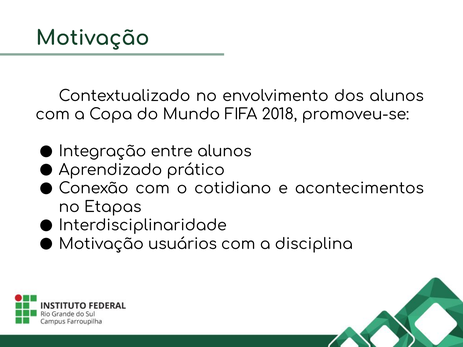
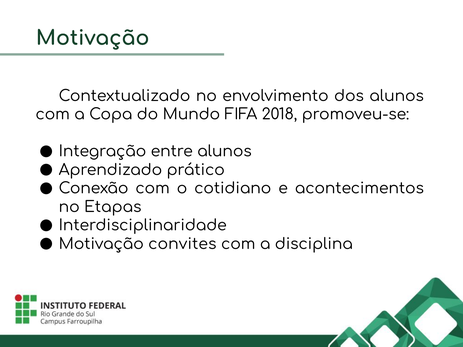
usuários: usuários -> convites (182, 244)
